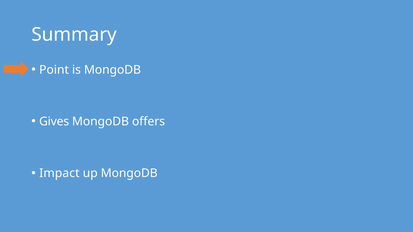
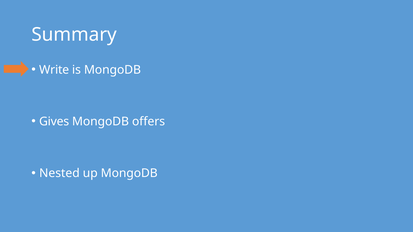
Point: Point -> Write (54, 70)
Impact: Impact -> Nested (59, 174)
